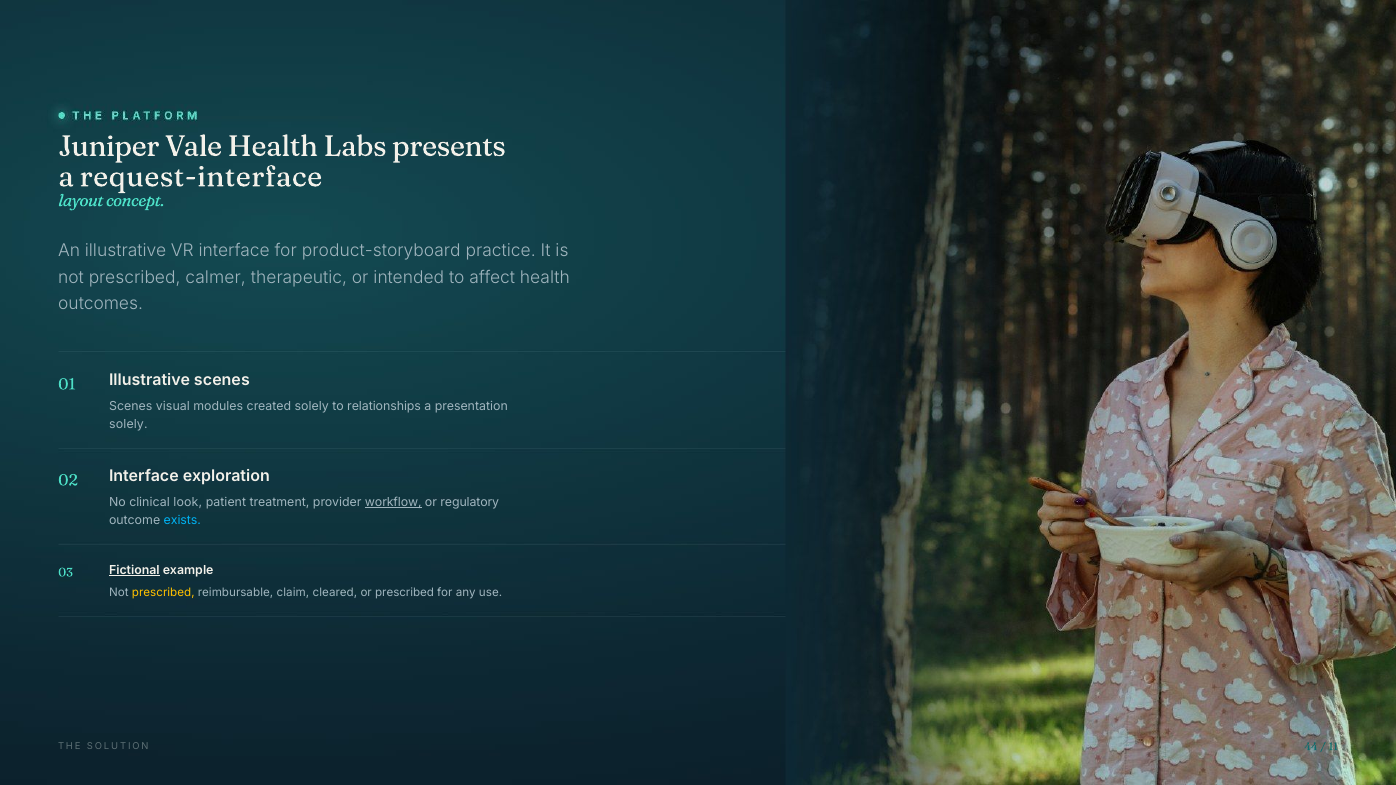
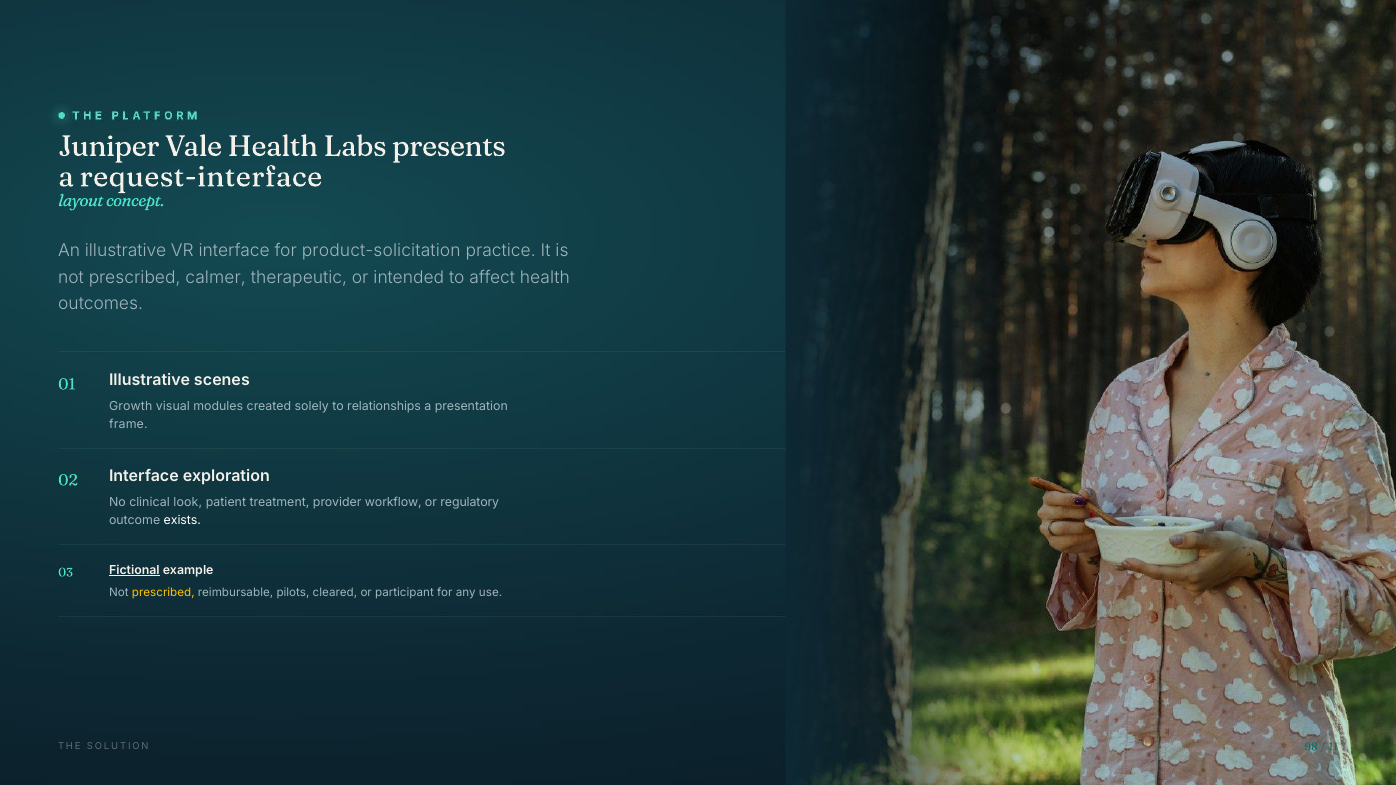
product-storyboard: product-storyboard -> product-solicitation (381, 251)
Scenes: Scenes -> Growth (131, 407)
solely: solely -> frame (128, 425)
workflow underline: present -> none (393, 502)
exists colour: light blue -> white (182, 521)
claim: claim -> pilots (293, 593)
or prescribed: prescribed -> participant (405, 593)
44: 44 -> 98 (1311, 747)
